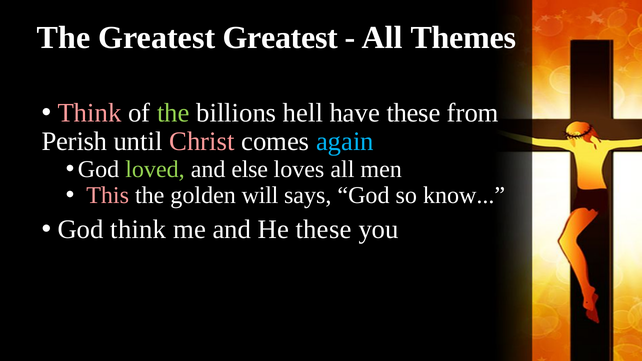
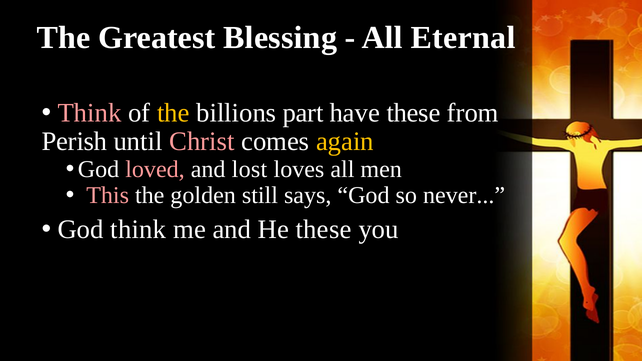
Greatest Greatest: Greatest -> Blessing (280, 38)
Themes: Themes -> Eternal (463, 38)
the colour: light green -> yellow (173, 113)
hell: hell -> part (303, 113)
again colour: light blue -> yellow (345, 142)
loved colour: light green -> pink (155, 169)
else: else -> lost (249, 169)
will: will -> still (260, 195)
know: know -> never (464, 195)
